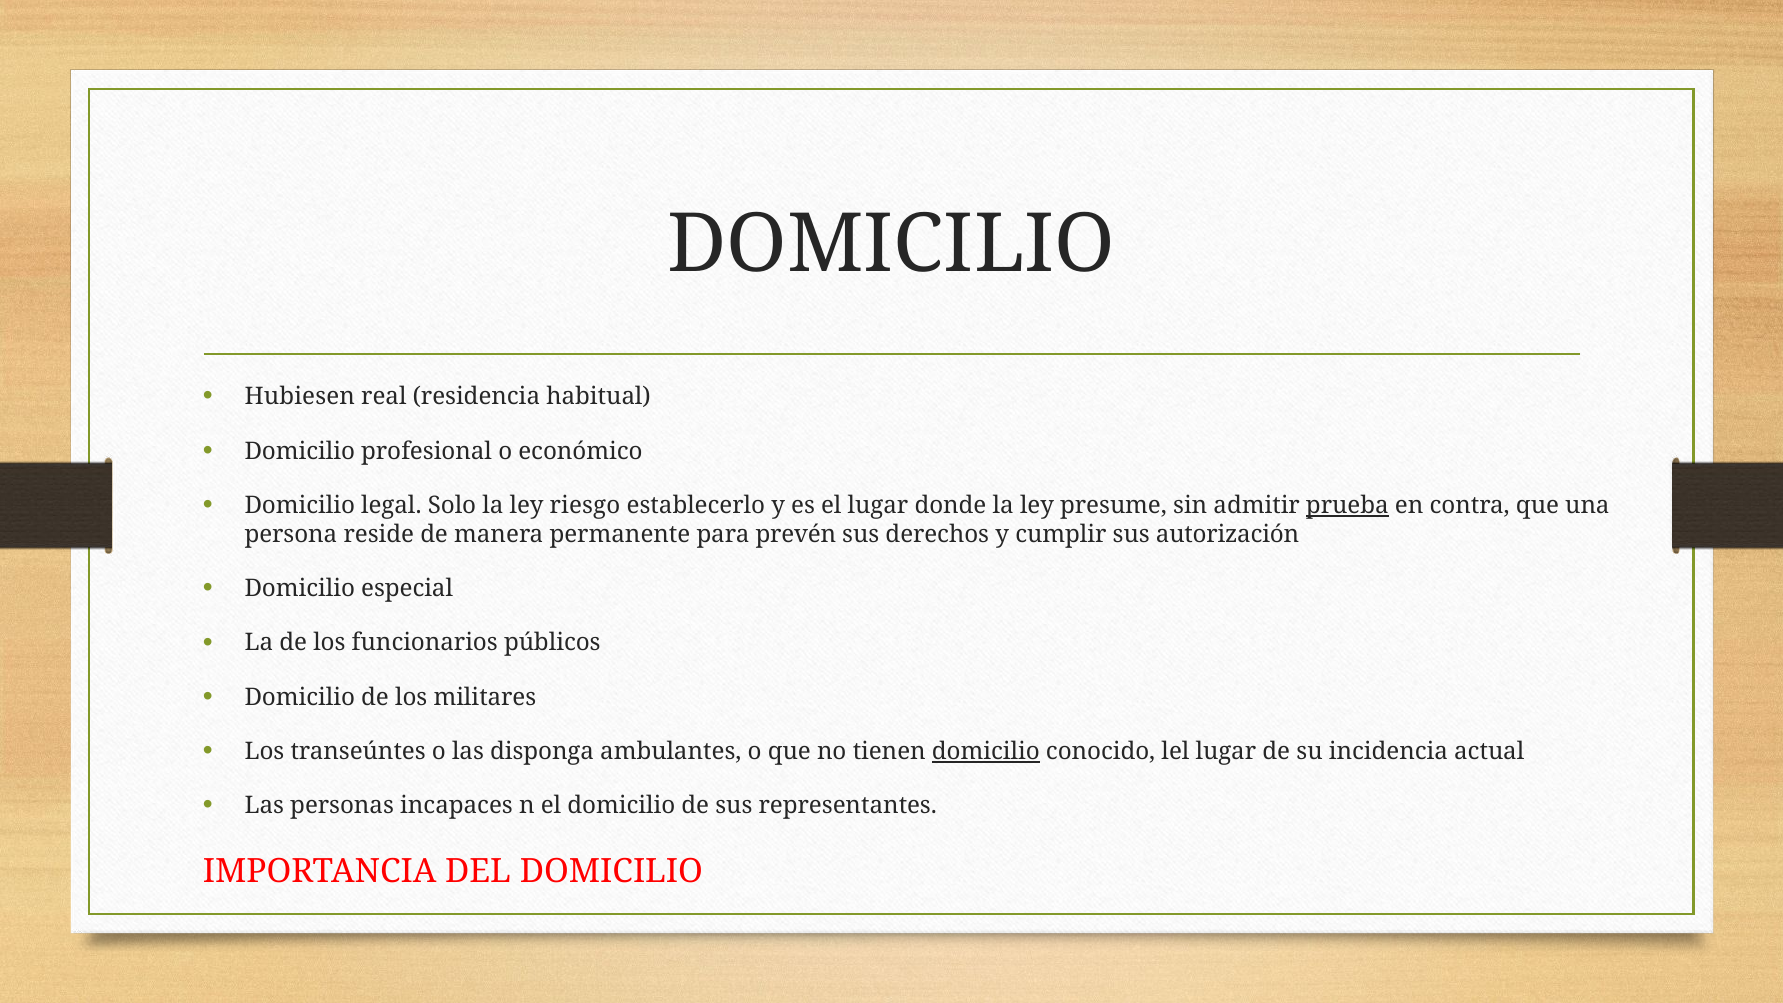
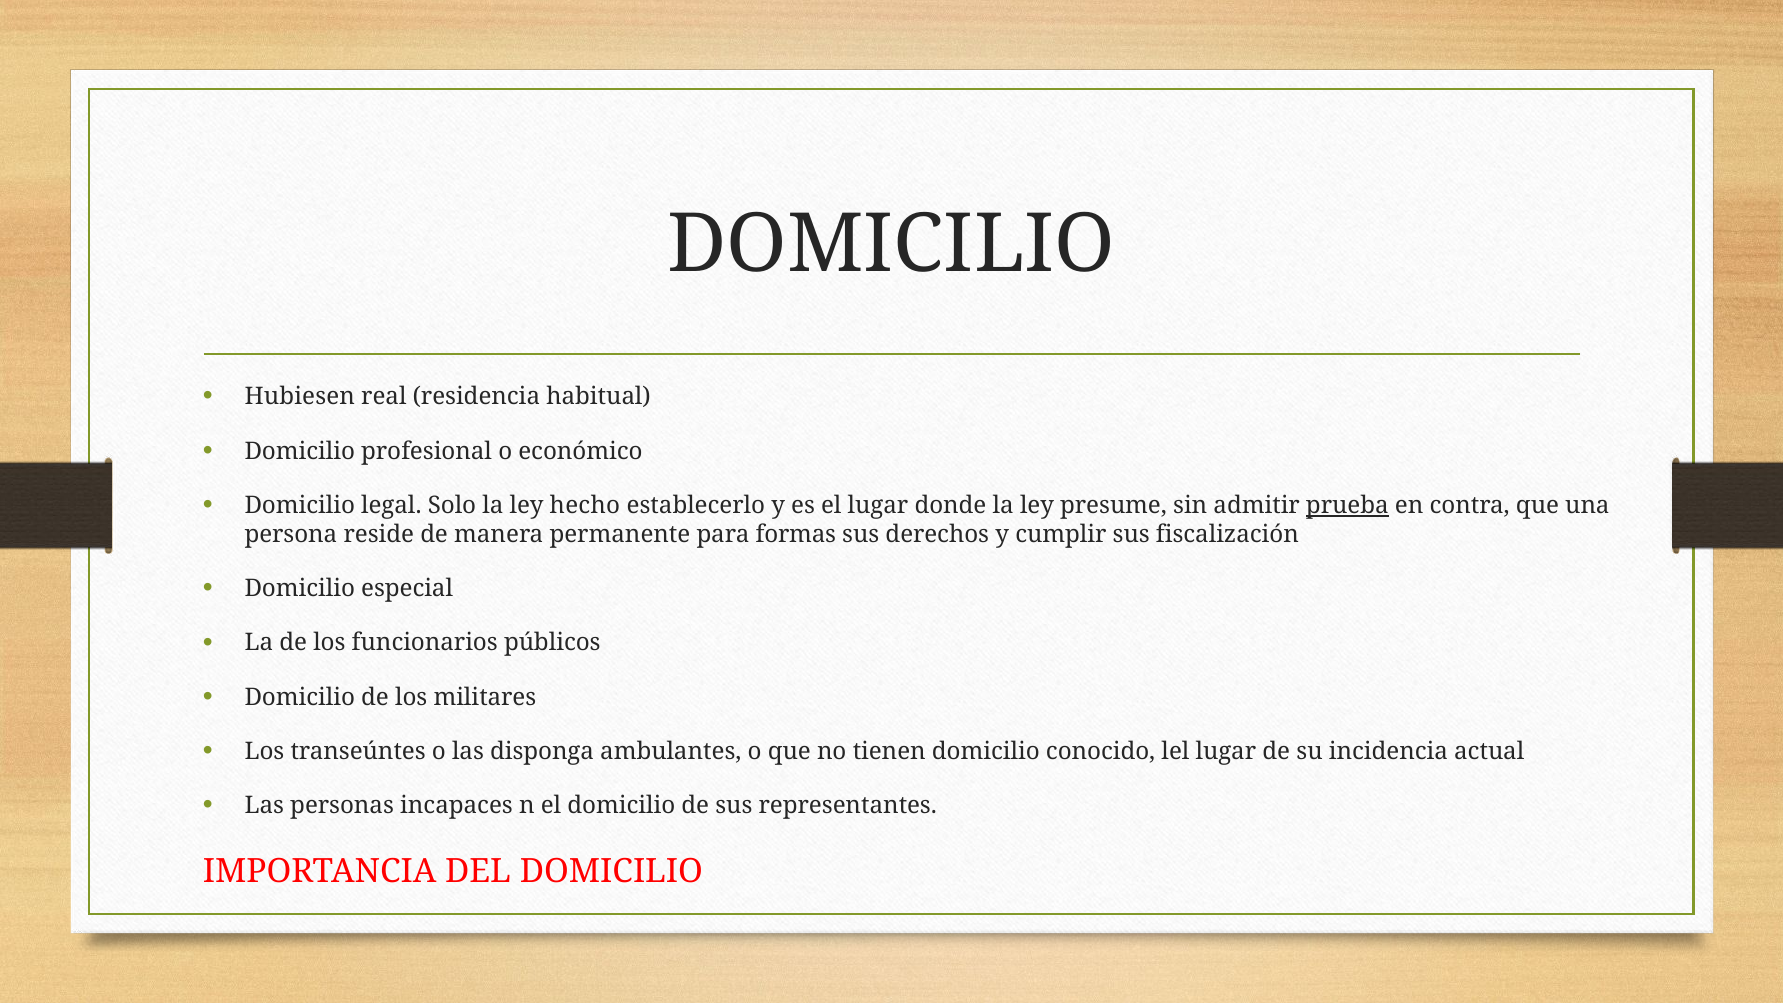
riesgo: riesgo -> hecho (585, 505)
prevén: prevén -> formas (796, 534)
autorización: autorización -> fiscalización (1227, 534)
domicilio underline: present -> none (986, 752)
